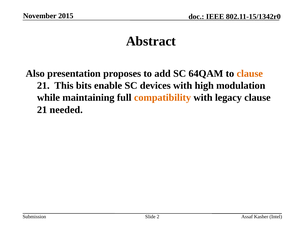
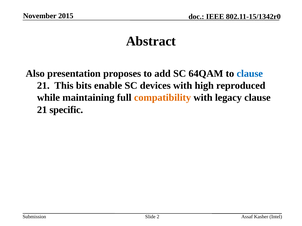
clause colour: orange -> blue (250, 74)
modulation: modulation -> reproduced (241, 86)
needed: needed -> specific (66, 110)
